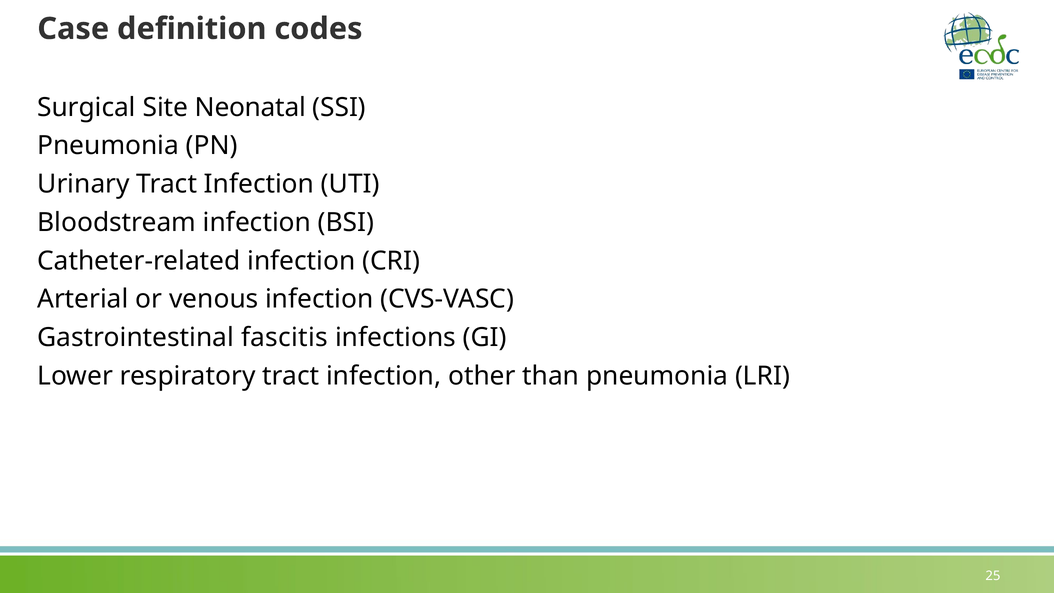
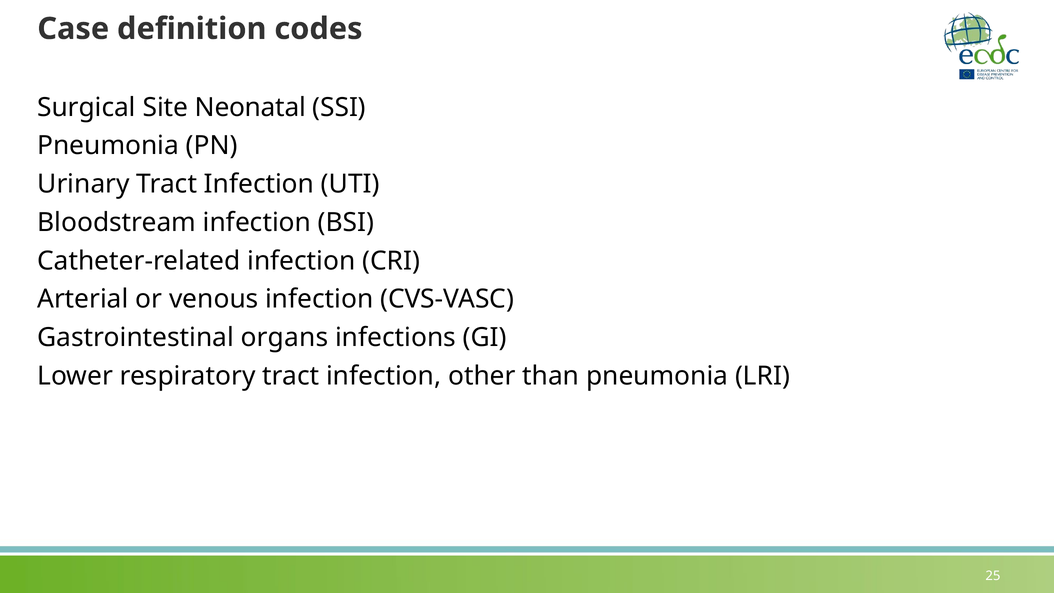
fascitis: fascitis -> organs (284, 337)
